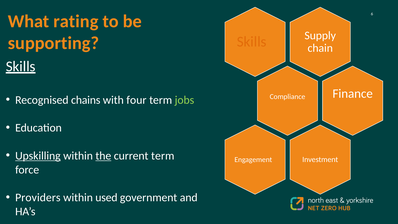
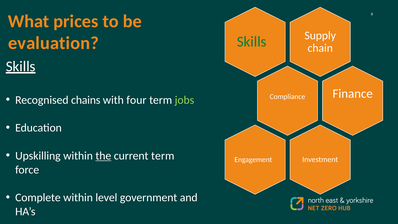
rating: rating -> prices (76, 21)
Skills colour: orange -> green (252, 42)
supporting: supporting -> evaluation (53, 43)
Upskilling underline: present -> none (38, 156)
Providers: Providers -> Complete (38, 197)
used: used -> level (106, 197)
